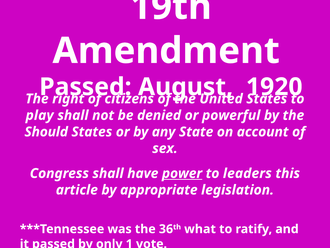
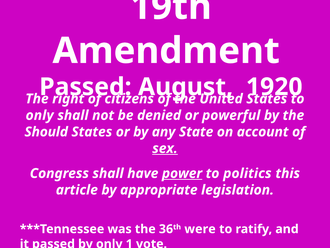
play: play -> only (40, 115)
sex underline: none -> present (165, 148)
leaders: leaders -> politics (247, 173)
what: what -> were (200, 229)
